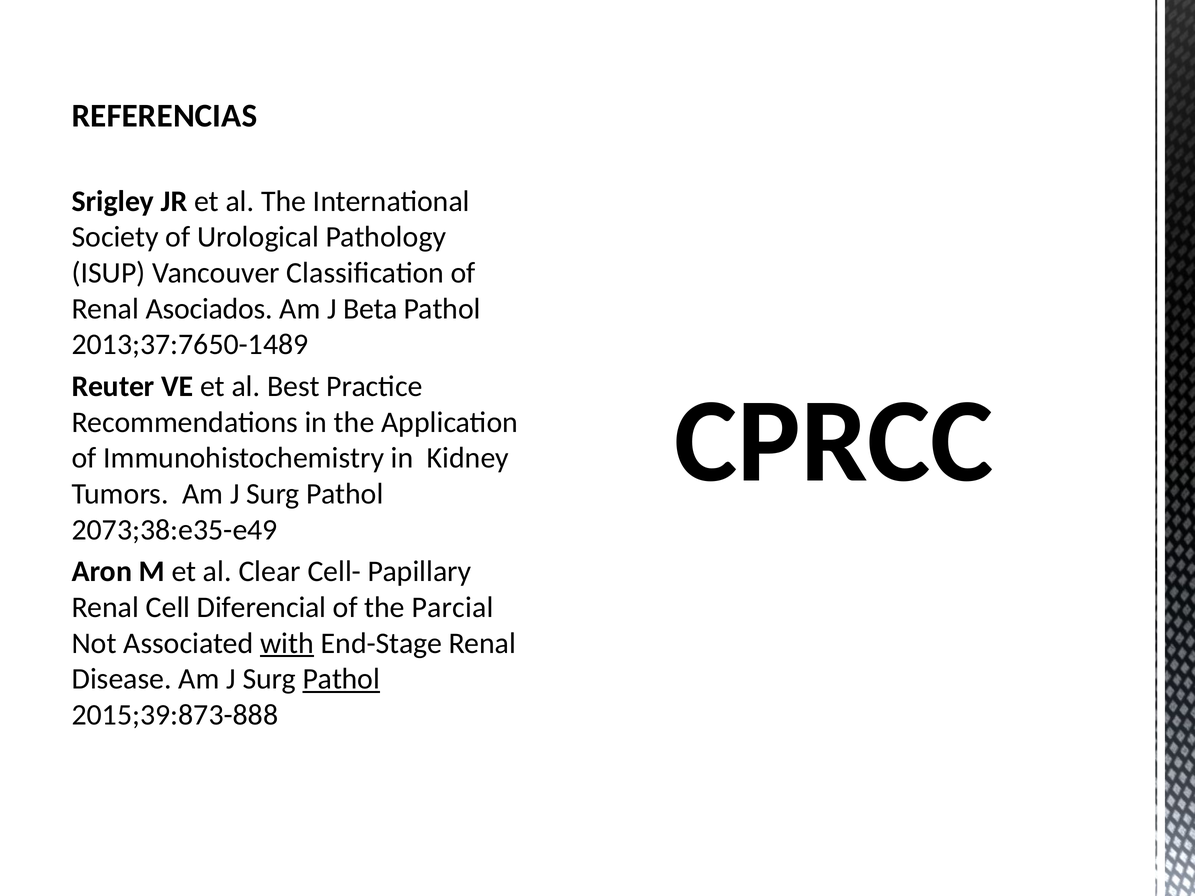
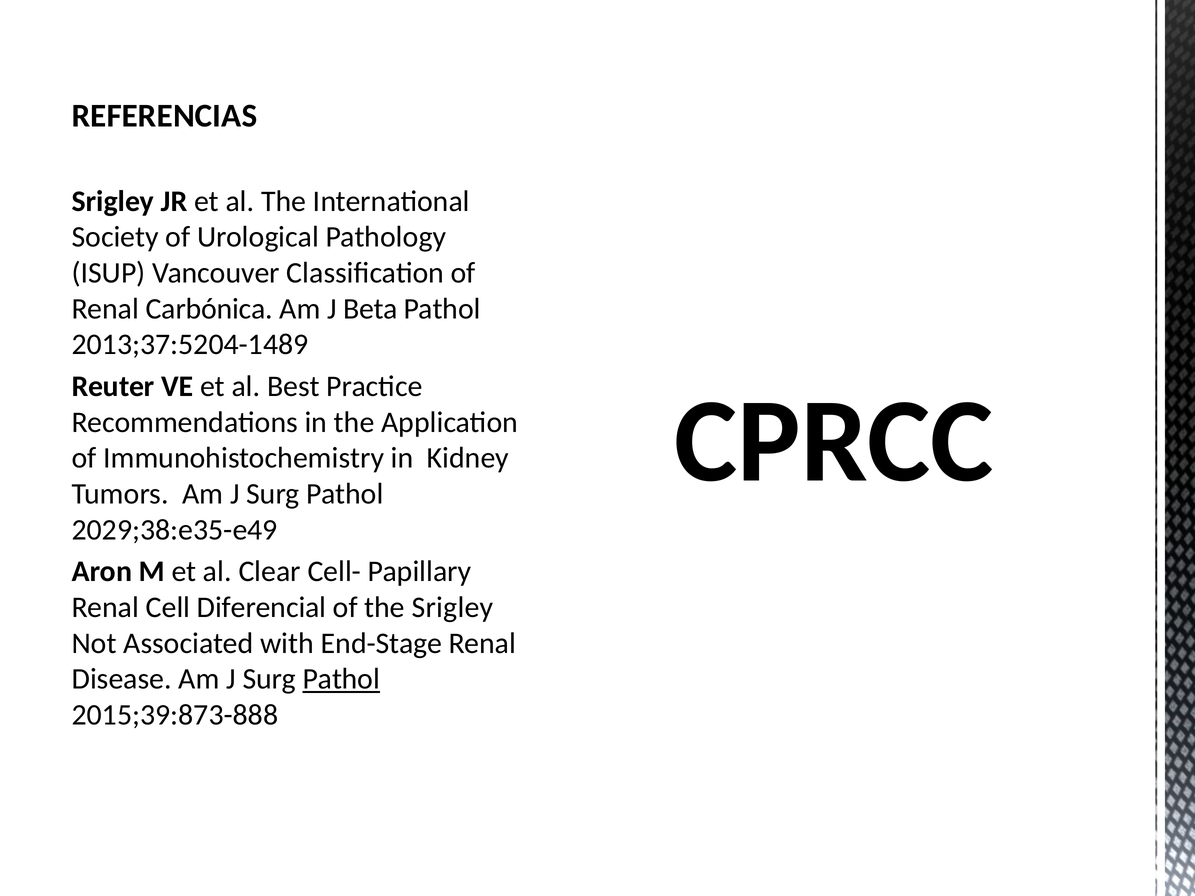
Asociados: Asociados -> Carbónica (209, 309)
2013;37:7650-1489: 2013;37:7650-1489 -> 2013;37:5204-1489 (190, 345)
2073;38:e35-e49: 2073;38:e35-e49 -> 2029;38:e35-e49 (175, 530)
the Parcial: Parcial -> Srigley (453, 608)
with underline: present -> none (287, 643)
